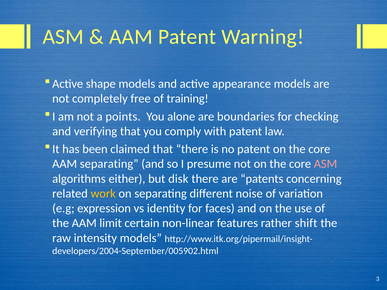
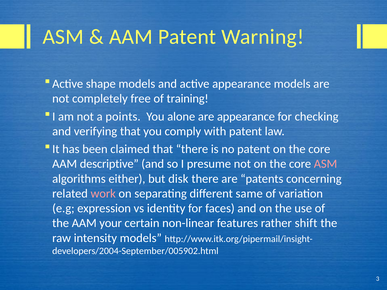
are boundaries: boundaries -> appearance (246, 117)
AAM separating: separating -> descriptive (109, 164)
work colour: yellow -> pink (103, 194)
noise: noise -> same (249, 194)
limit: limit -> your (111, 223)
